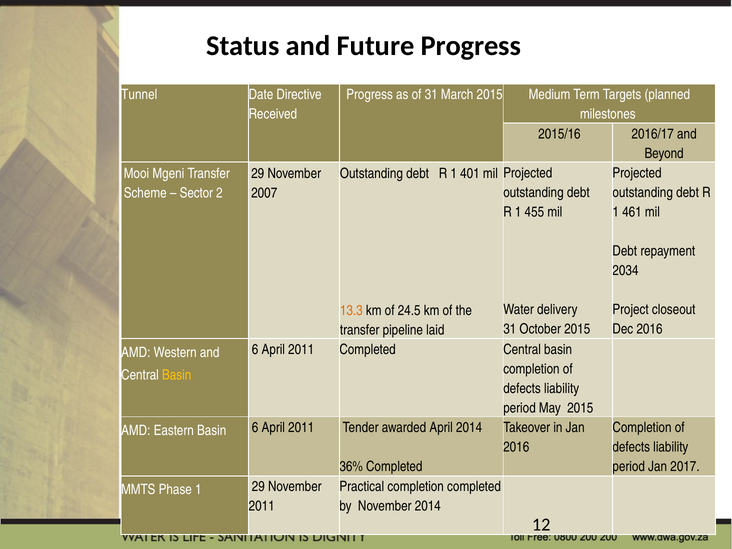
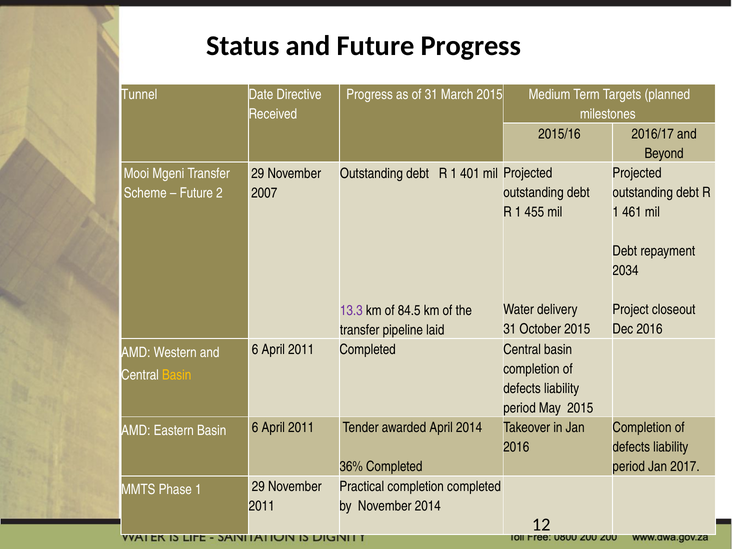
Sector: Sector -> Future (196, 193)
13.3 colour: orange -> purple (351, 310)
24.5: 24.5 -> 84.5 (409, 310)
